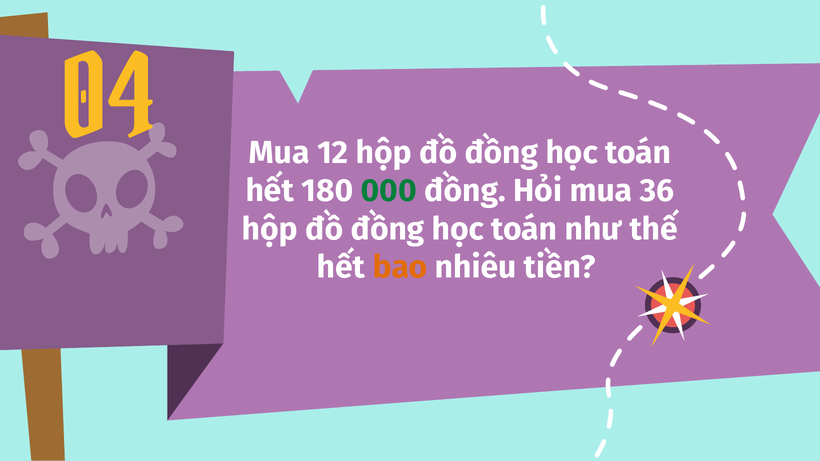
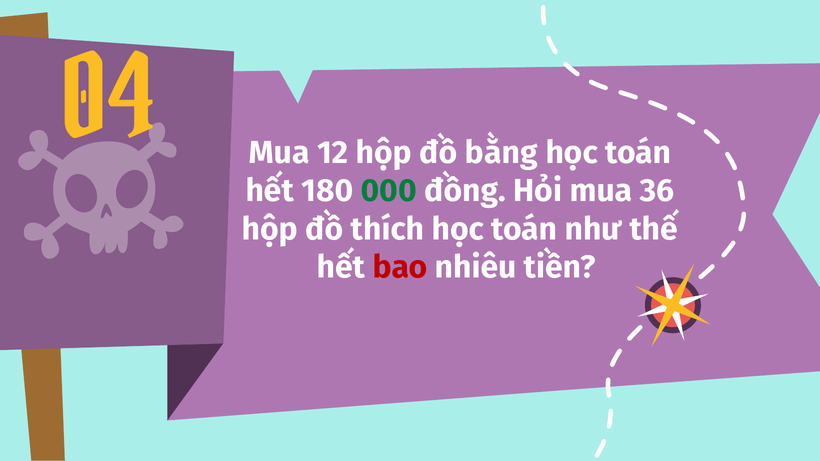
12 hộp đồ đồng: đồng -> bằng (501, 153)
đồng: đồng -> thích (388, 229)
bao colour: orange -> red (400, 268)
